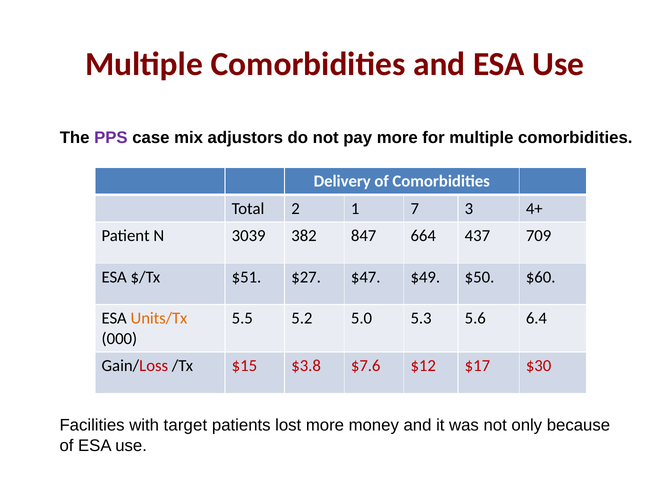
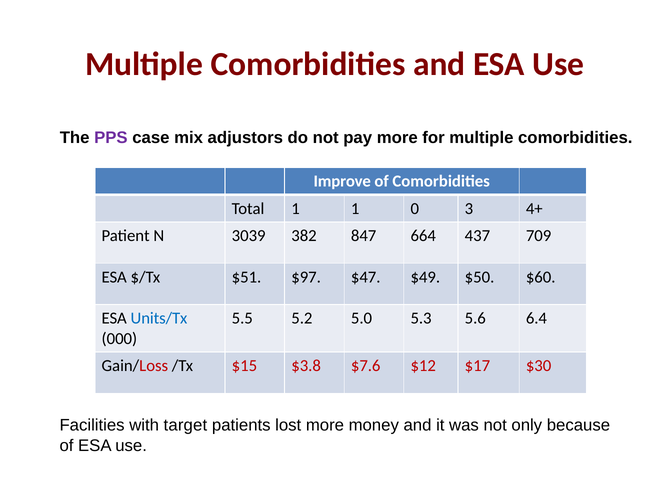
Delivery: Delivery -> Improve (342, 181)
Total 2: 2 -> 1 (296, 208)
7: 7 -> 0 (415, 208)
$27: $27 -> $97 (306, 277)
Units/Tx colour: orange -> blue (159, 318)
